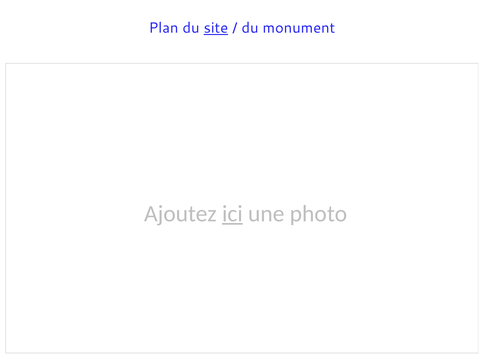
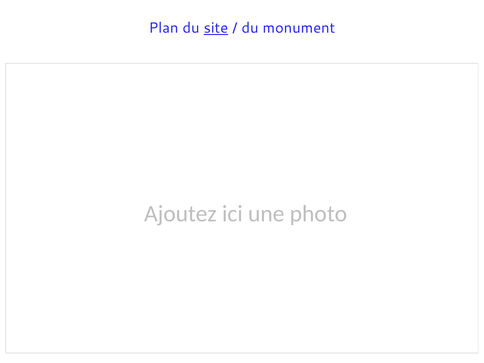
ici underline: present -> none (232, 214)
